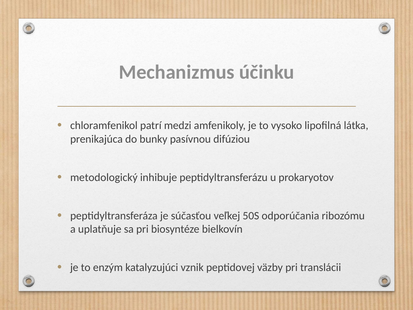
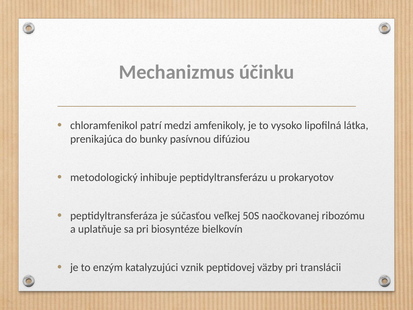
odporúčania: odporúčania -> naočkovanej (290, 216)
